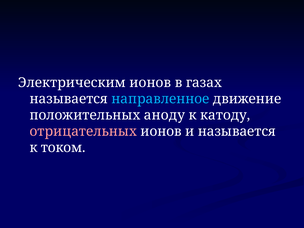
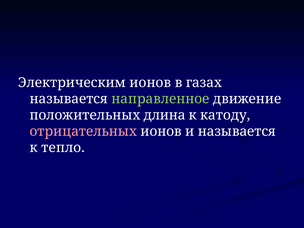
направленное colour: light blue -> light green (160, 99)
аноду: аноду -> длина (165, 115)
током: током -> тепло (63, 148)
